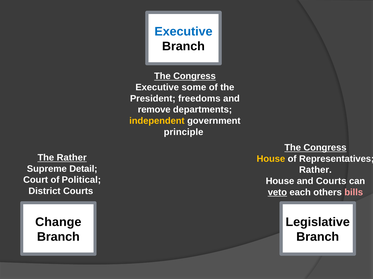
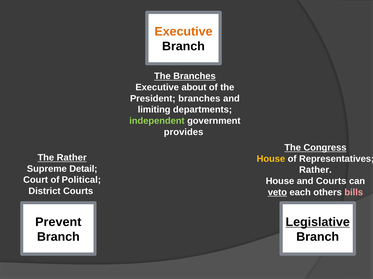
Executive colour: blue -> orange (183, 32)
Congress: Congress -> Branches (194, 76)
some: some -> about (194, 88)
President freedoms: freedoms -> branches (199, 99)
remove: remove -> limiting (154, 110)
independent colour: yellow -> light green (157, 121)
principle: principle -> provides (184, 132)
Change: Change -> Prevent (58, 223)
Legislative underline: none -> present (318, 223)
